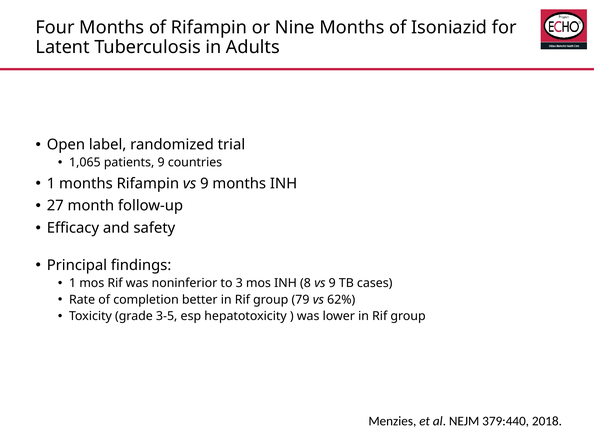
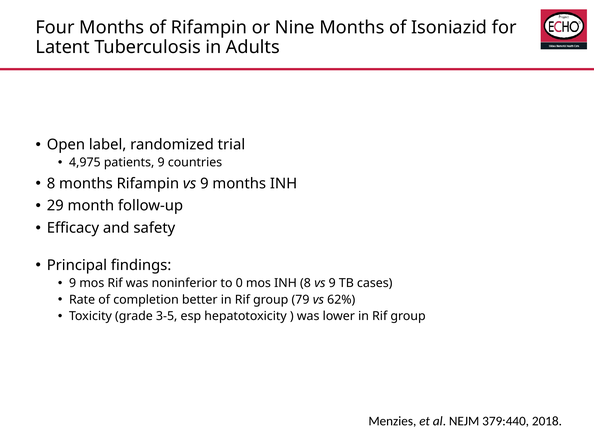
1,065: 1,065 -> 4,975 (85, 162)
1: 1 -> 8 (51, 183)
27: 27 -> 29 (55, 206)
1: 1 -> 9 (73, 283)
3: 3 -> 0 (239, 283)
